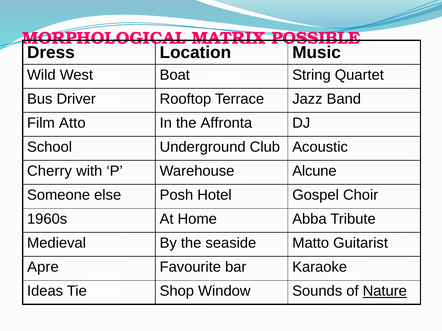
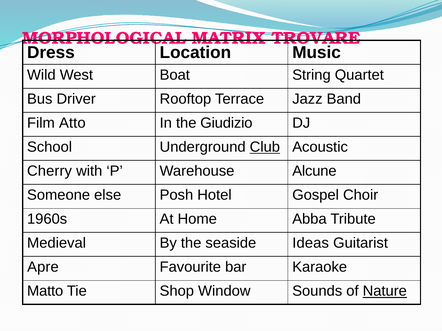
POSSIBLE: POSSIBLE -> TROVARE (316, 38)
Affronta: Affronta -> Giudizio (226, 123)
Club underline: none -> present (265, 147)
Matto: Matto -> Ideas (311, 243)
Ideas: Ideas -> Matto (45, 292)
